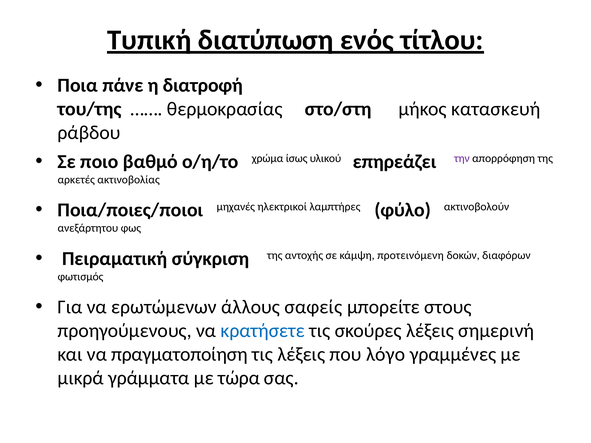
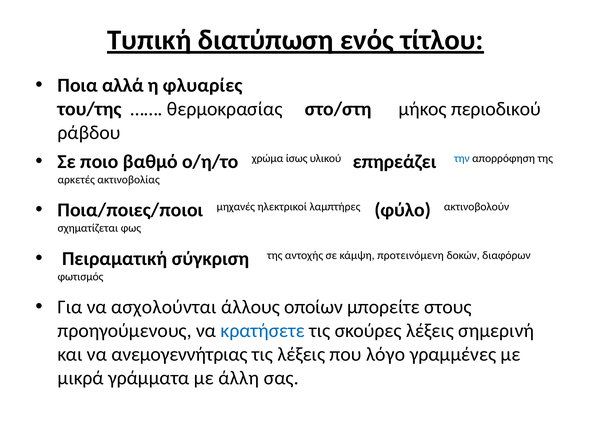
πάνε: πάνε -> αλλά (123, 85)
διατροφή: διατροφή -> φλυαρίες (203, 85)
κατασκευή: κατασκευή -> περιοδικού (496, 109)
την colour: purple -> blue (462, 158)
ανεξάρτητου: ανεξάρτητου -> σχηματίζεται (88, 228)
ερωτώμενων: ερωτώμενων -> ασχολούνται (164, 307)
σαφείς: σαφείς -> οποίων (314, 307)
πραγματοποίηση: πραγματοποίηση -> ανεμογεννήτριας (179, 354)
τώρα: τώρα -> άλλη (239, 378)
